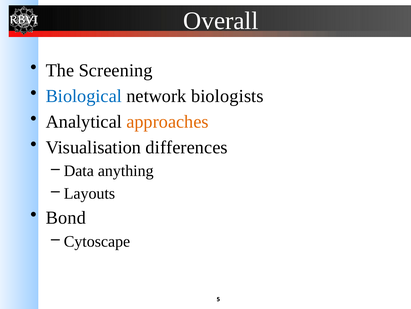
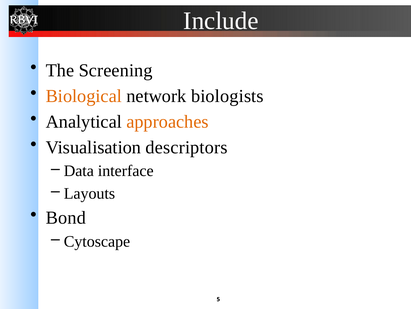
Overall: Overall -> Include (221, 21)
Biological colour: blue -> orange (84, 96)
differences: differences -> descriptors (187, 147)
anything: anything -> interface (126, 171)
